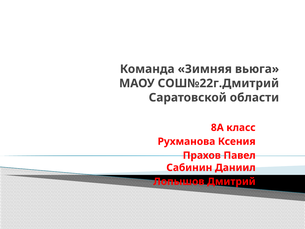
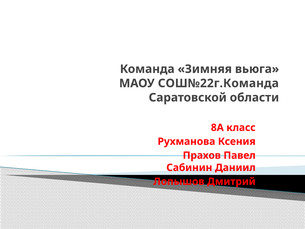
СОШ№22г.Дмитрий: СОШ№22г.Дмитрий -> СОШ№22г.Команда (218, 83)
